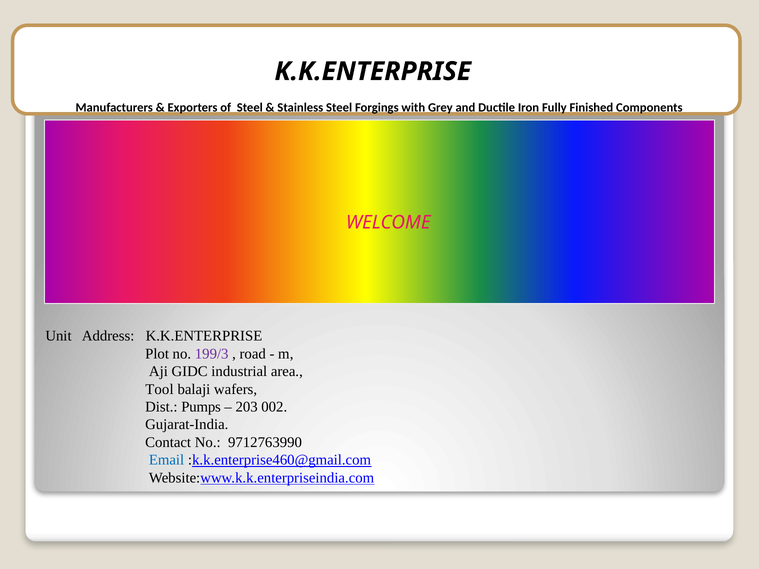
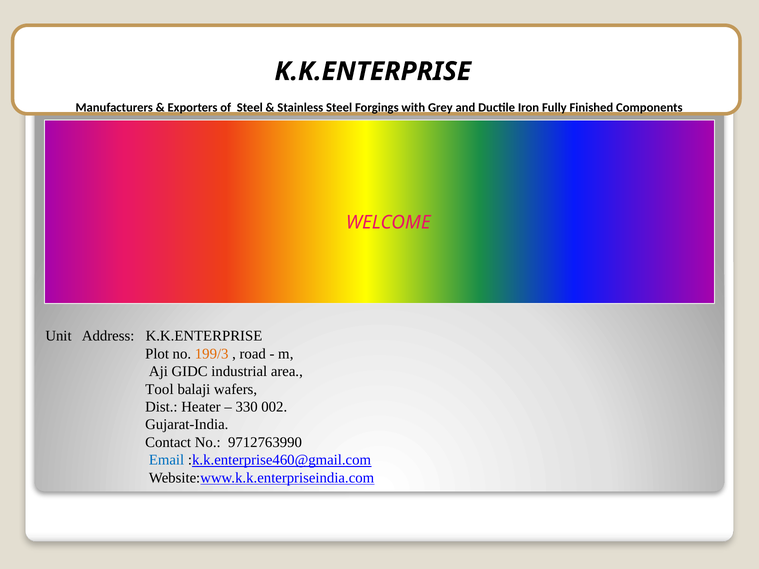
199/3 colour: purple -> orange (212, 354)
Pumps: Pumps -> Heater (201, 407)
203: 203 -> 330 (247, 407)
